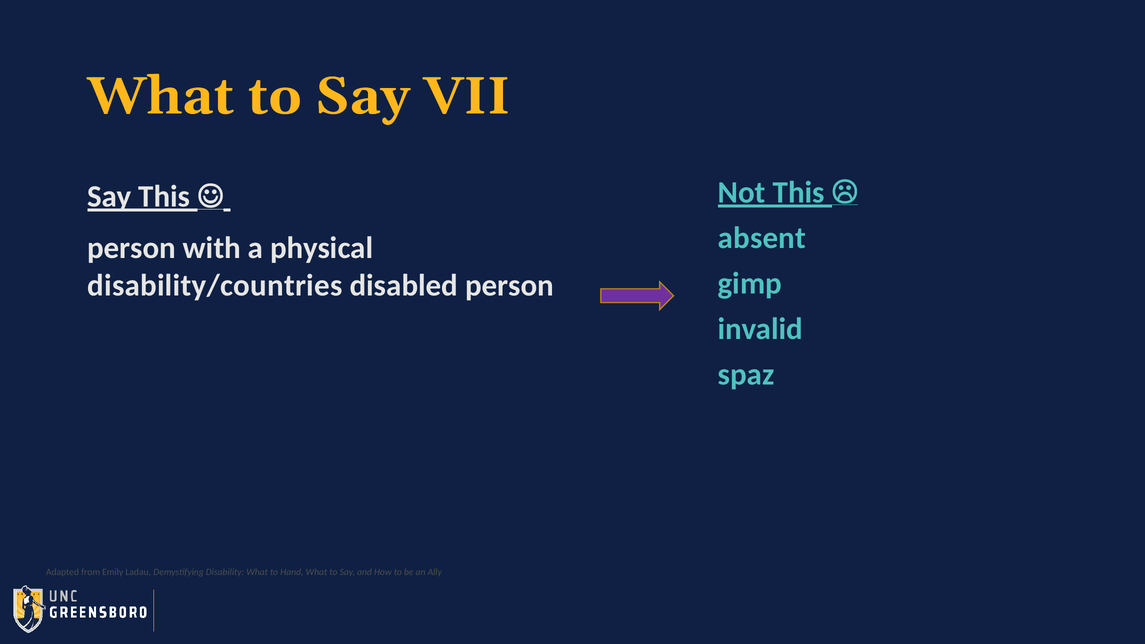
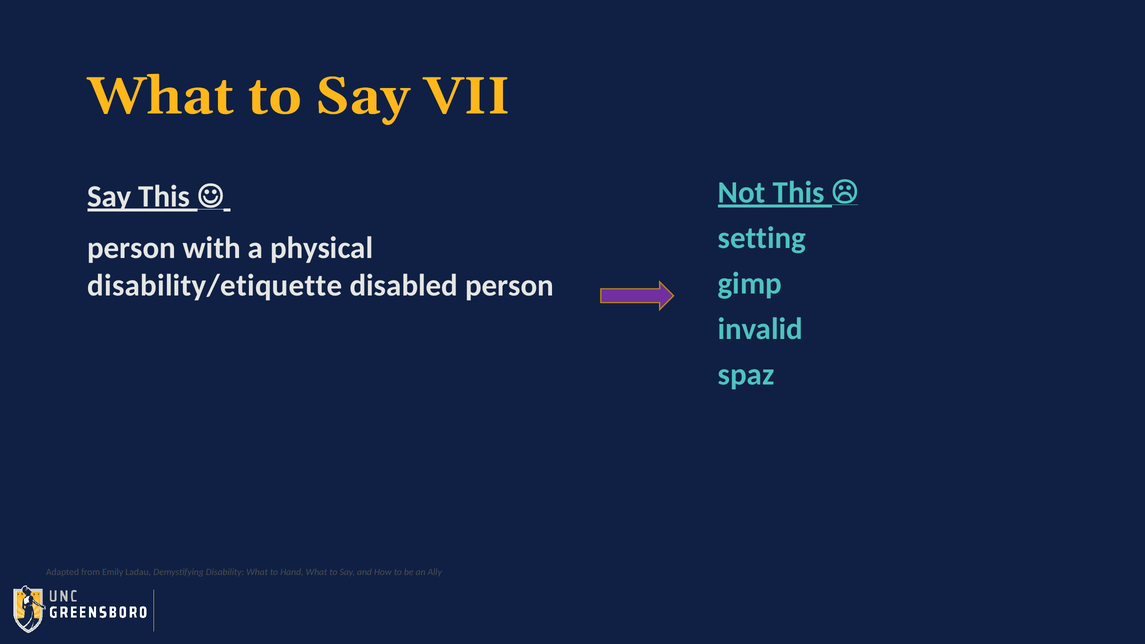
absent: absent -> setting (762, 238)
disability/countries: disability/countries -> disability/etiquette (215, 285)
